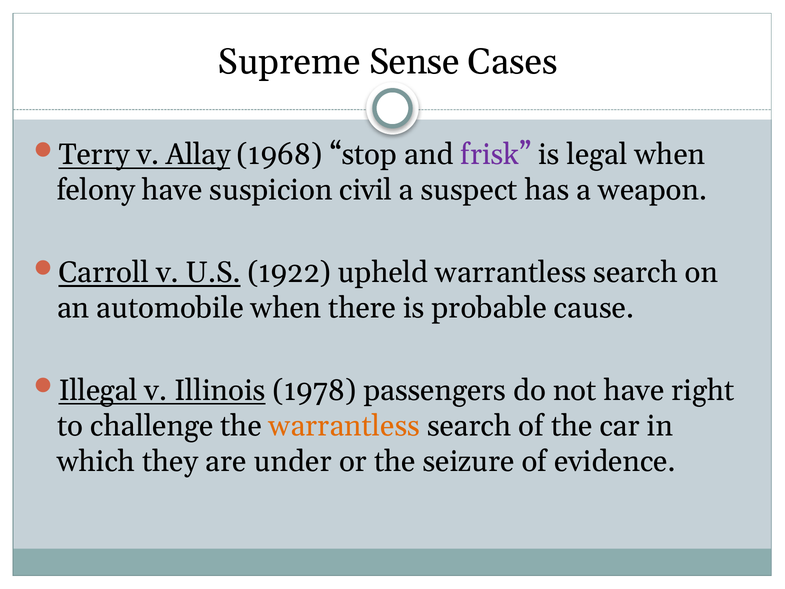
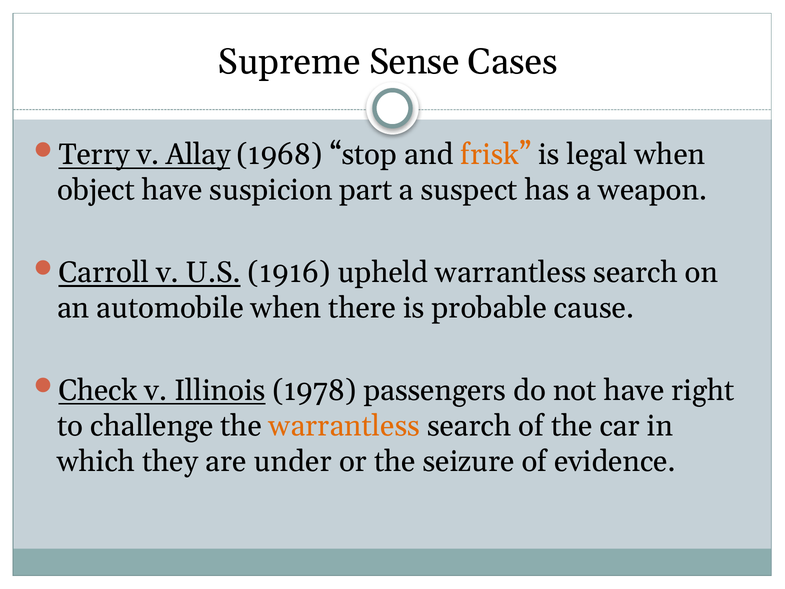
frisk colour: purple -> orange (496, 155)
felony: felony -> object (96, 190)
civil: civil -> part (366, 190)
1922: 1922 -> 1916 (289, 273)
Illegal: Illegal -> Check (98, 390)
